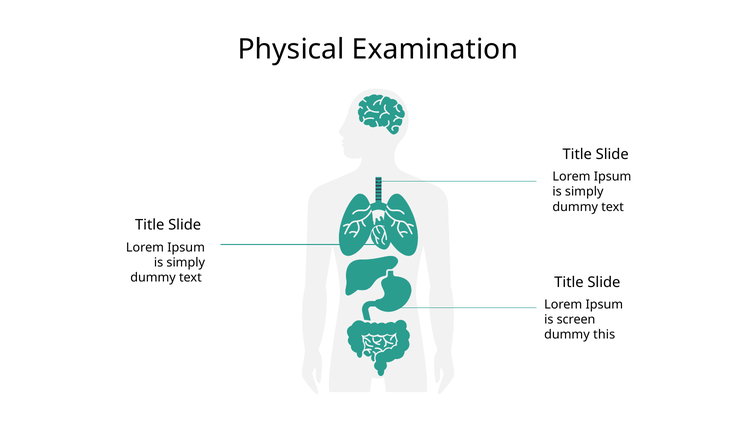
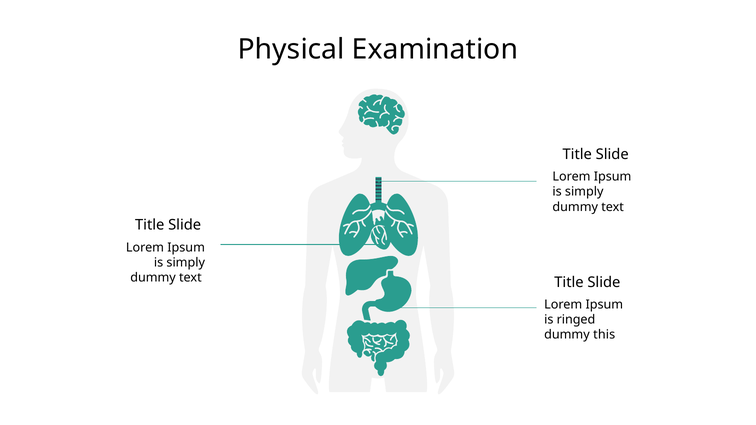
screen: screen -> ringed (576, 320)
